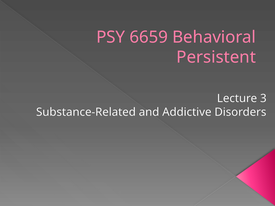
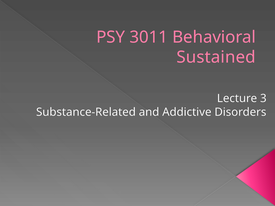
6659: 6659 -> 3011 (149, 37)
Persistent: Persistent -> Sustained (216, 57)
